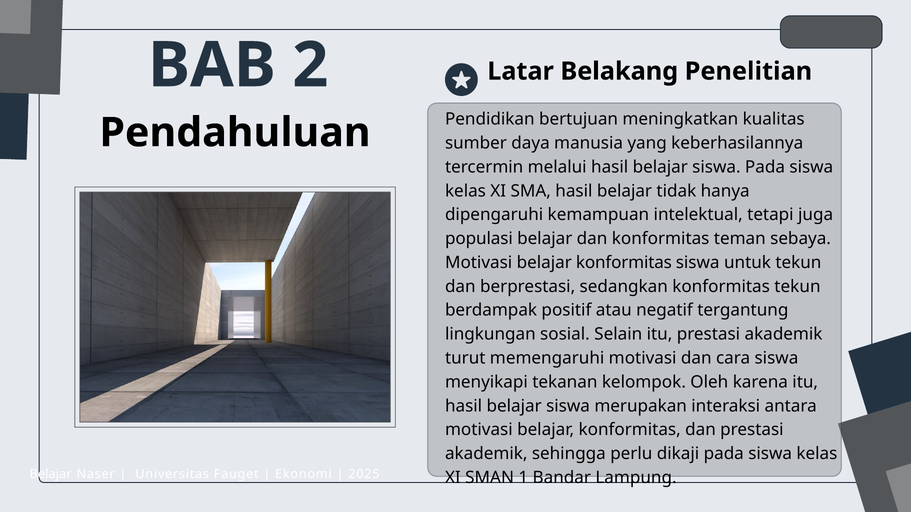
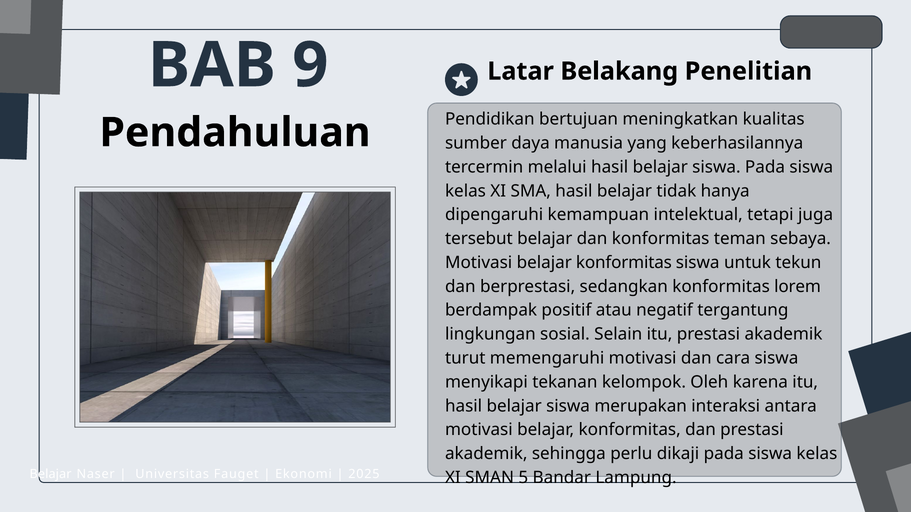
2: 2 -> 9 (310, 65)
populasi: populasi -> tersebut (479, 239)
konformitas tekun: tekun -> lorem (798, 287)
1: 1 -> 5 (523, 478)
